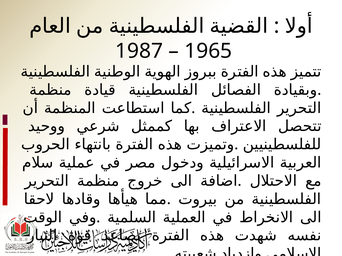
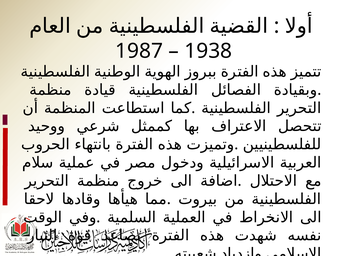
1965: 1965 -> 1938 (208, 51)
